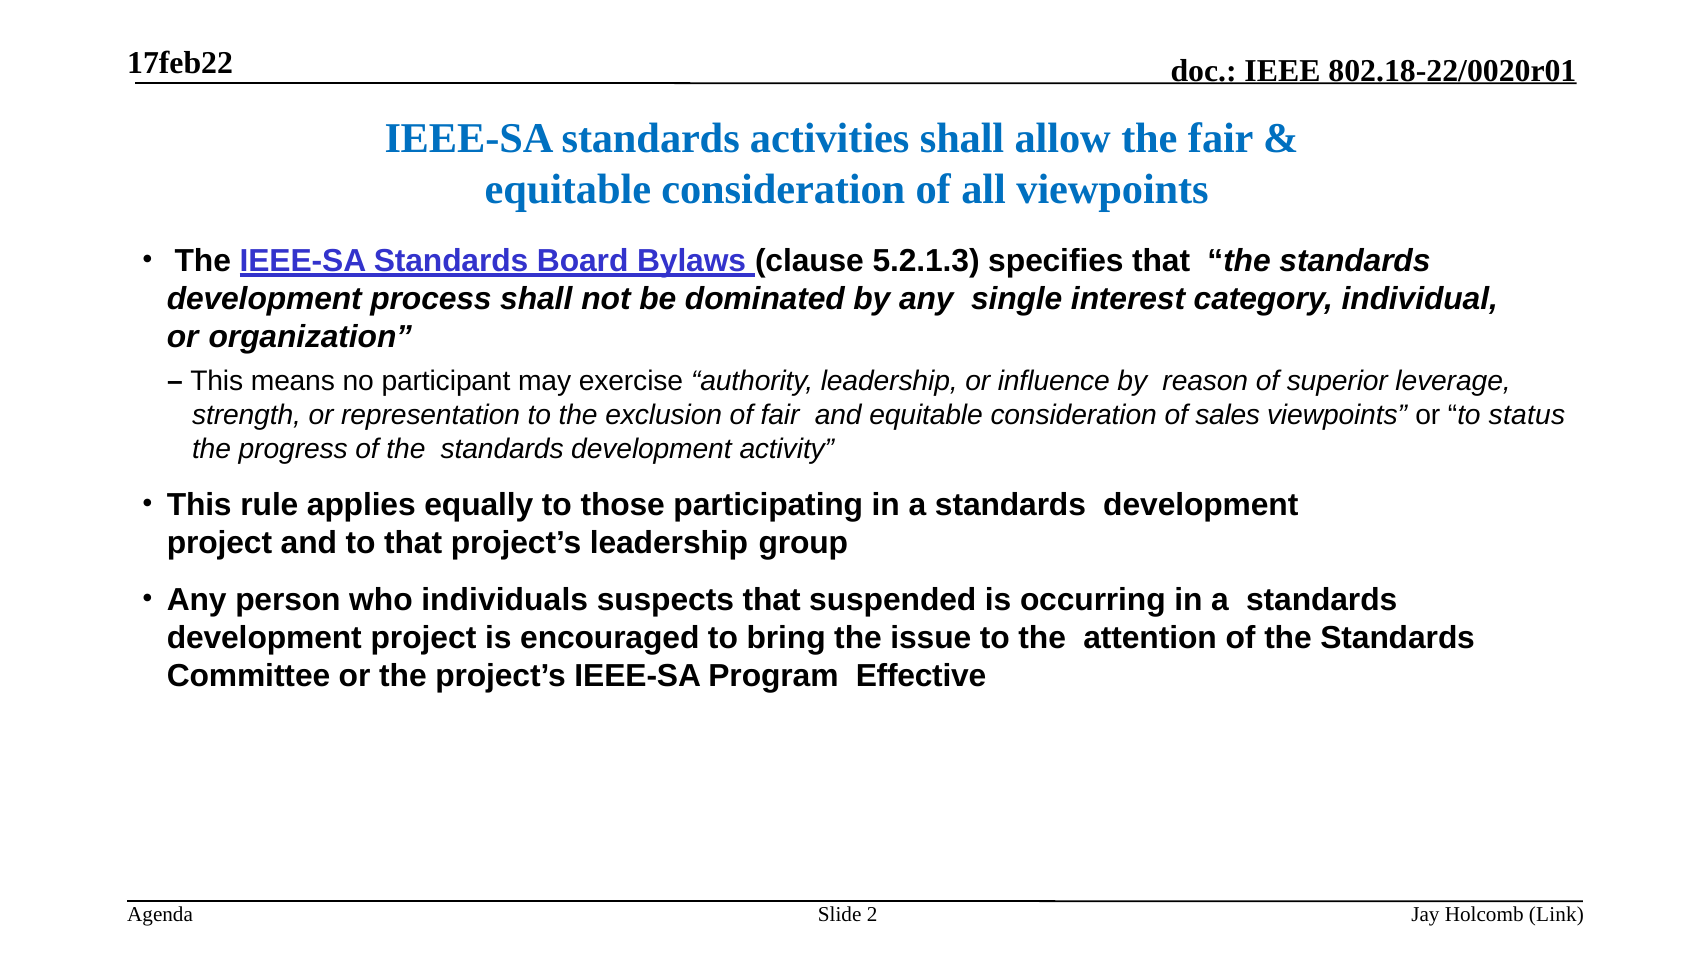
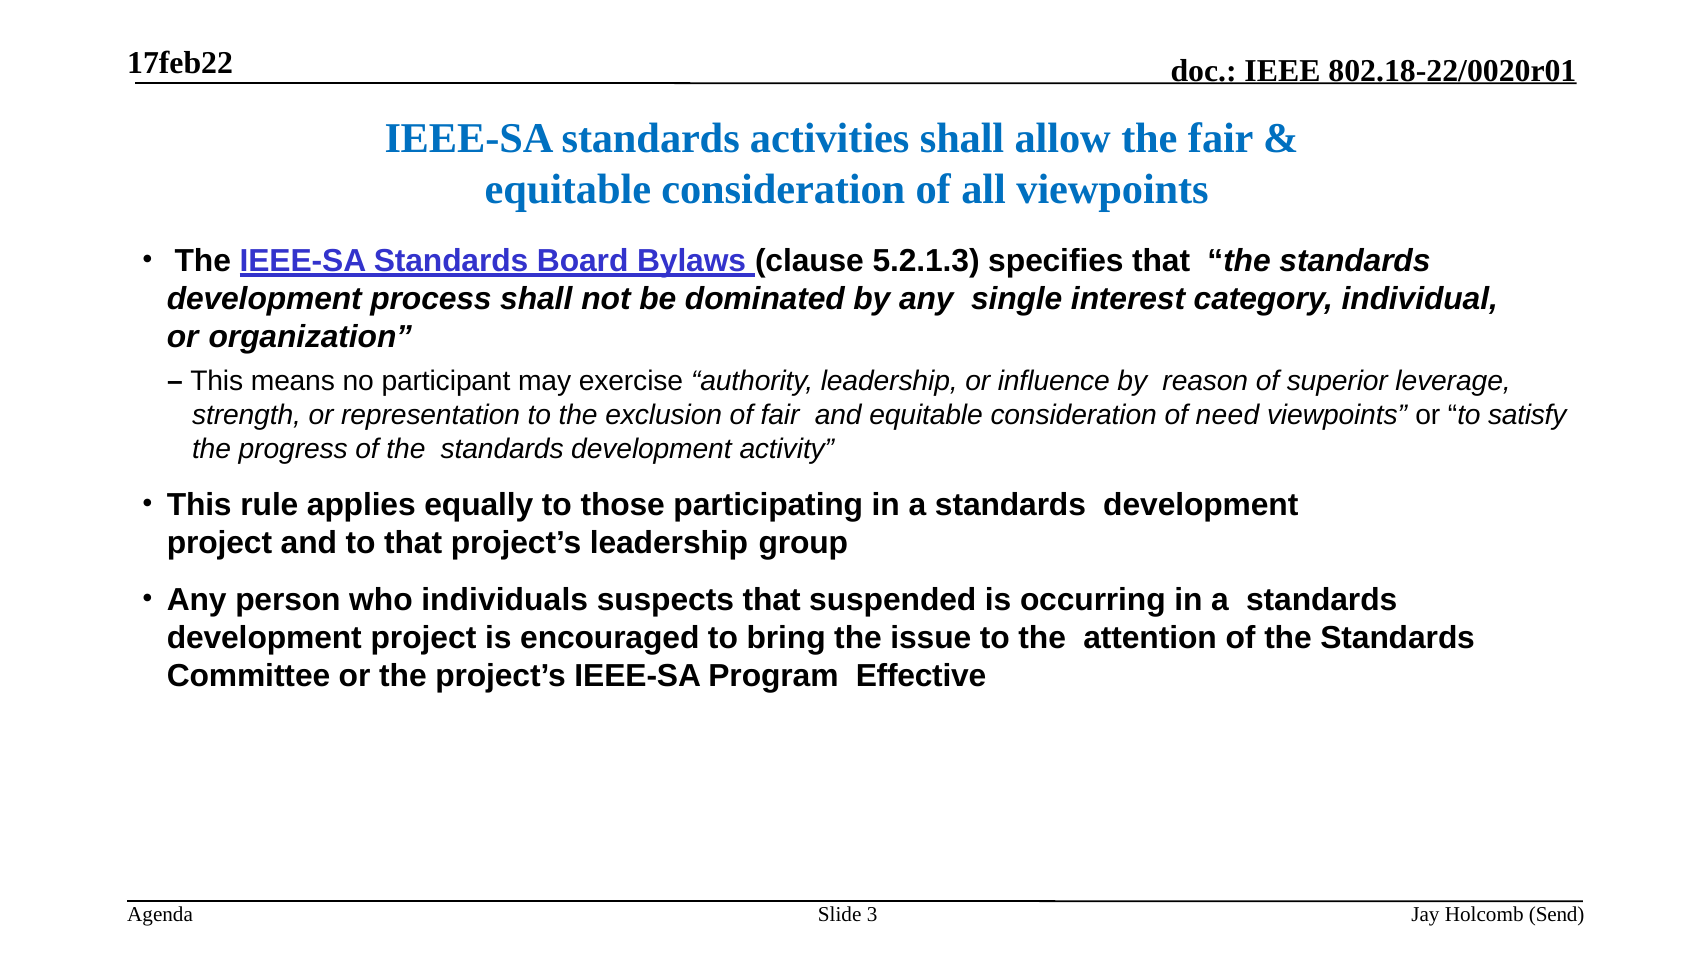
sales: sales -> need (1227, 415)
status: status -> satisfy (1527, 415)
2: 2 -> 3 (872, 915)
Link: Link -> Send (1557, 915)
